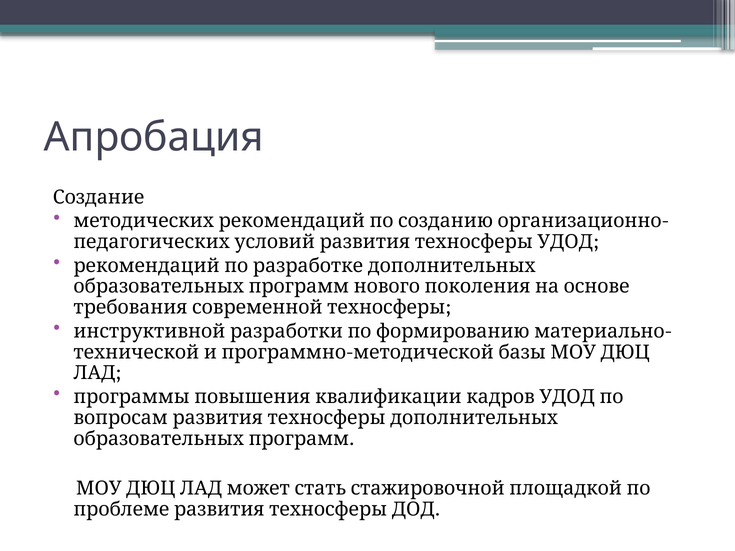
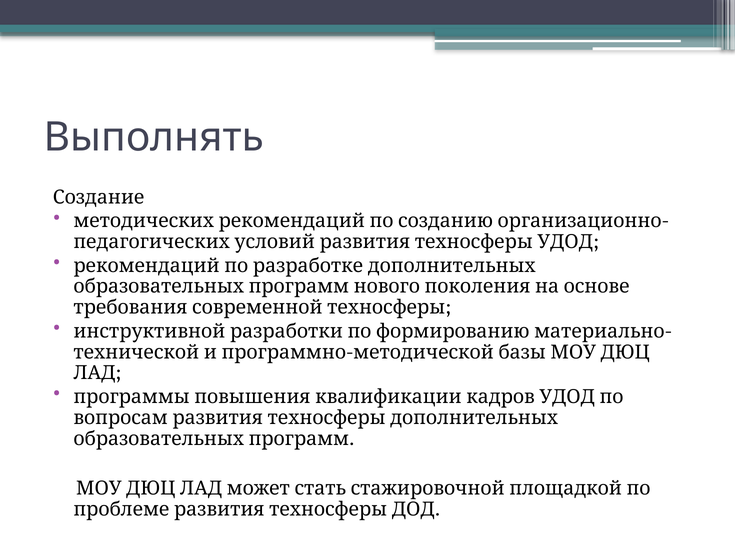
Апробация: Апробация -> Выполнять (154, 138)
